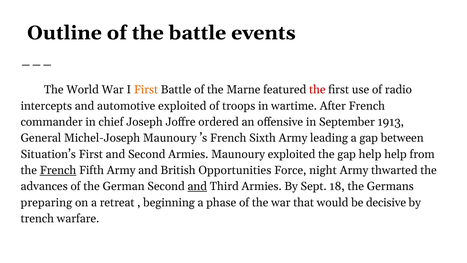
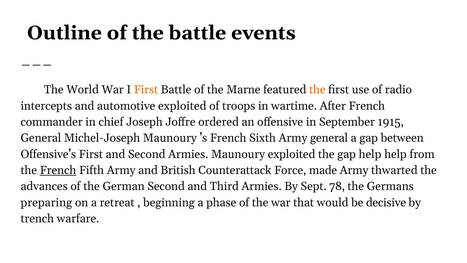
the colour: red -> orange (317, 90)
1913: 1913 -> 1915 (391, 122)
Army leading: leading -> general (329, 138)
Situation’s: Situation’s -> Offensive’s (48, 154)
Opportunities: Opportunities -> Counterattack (235, 170)
night: night -> made (323, 170)
and underline: present -> none (197, 186)
18: 18 -> 78 (337, 186)
